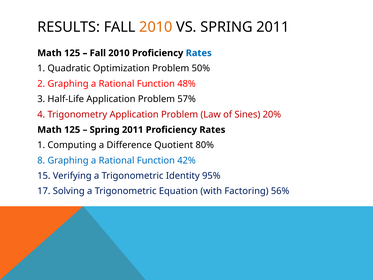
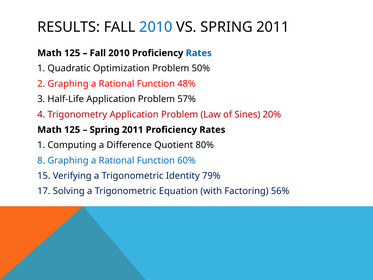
2010 colour: orange -> blue (156, 27)
42%: 42% -> 60% (186, 160)
95%: 95% -> 79% (211, 176)
